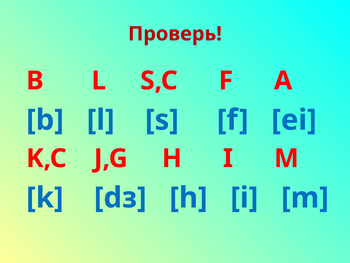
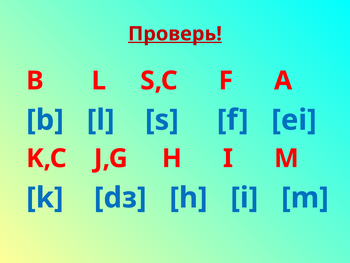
Проверь underline: none -> present (175, 34)
